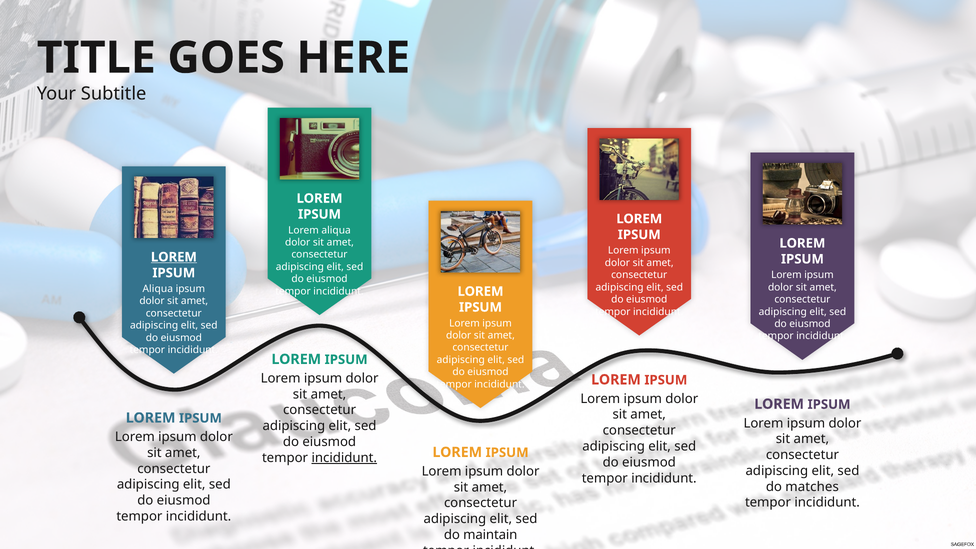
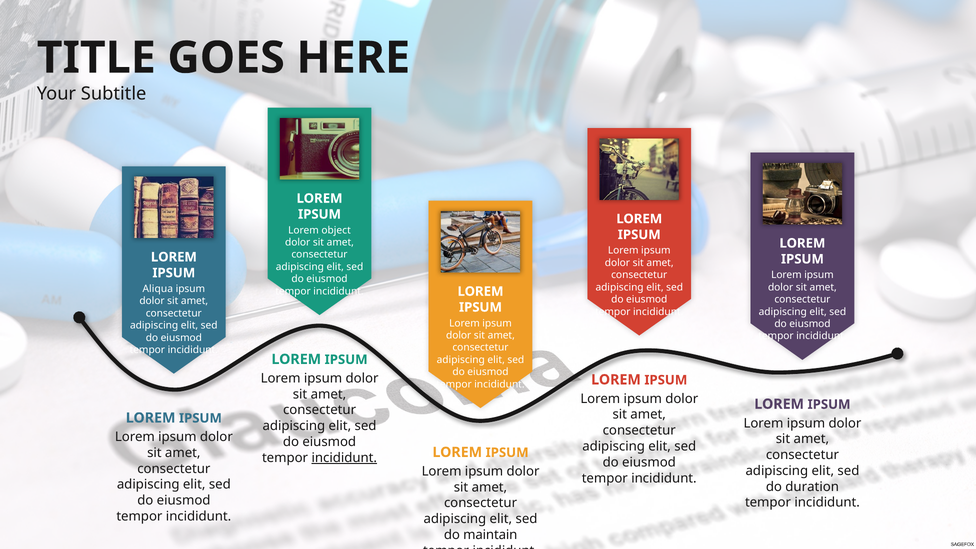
Lorem aliqua: aliqua -> object (336, 230)
LOREM underline: present -> none (174, 257)
matches: matches -> duration (812, 487)
